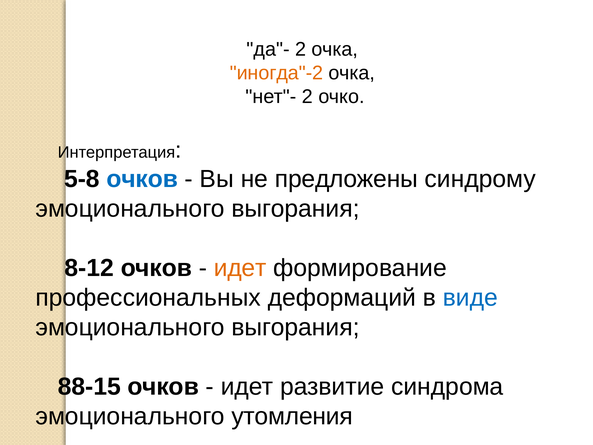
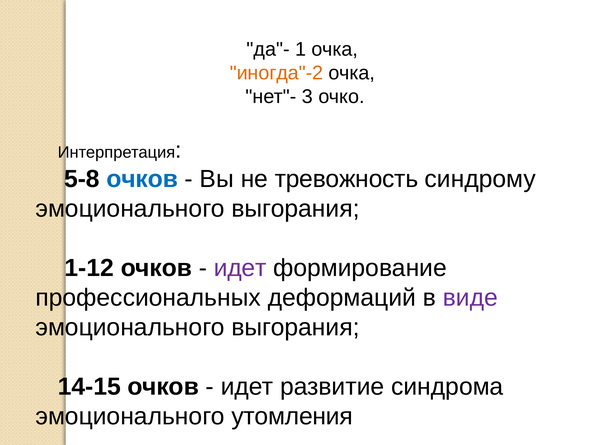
да"- 2: 2 -> 1 (301, 49)
нет"- 2: 2 -> 3 (307, 97)
предложены: предложены -> тревожность (346, 179)
8-12: 8-12 -> 1-12 (89, 268)
идет colour: orange -> purple (240, 268)
виде colour: blue -> purple (470, 298)
88-15: 88-15 -> 14-15 (89, 387)
